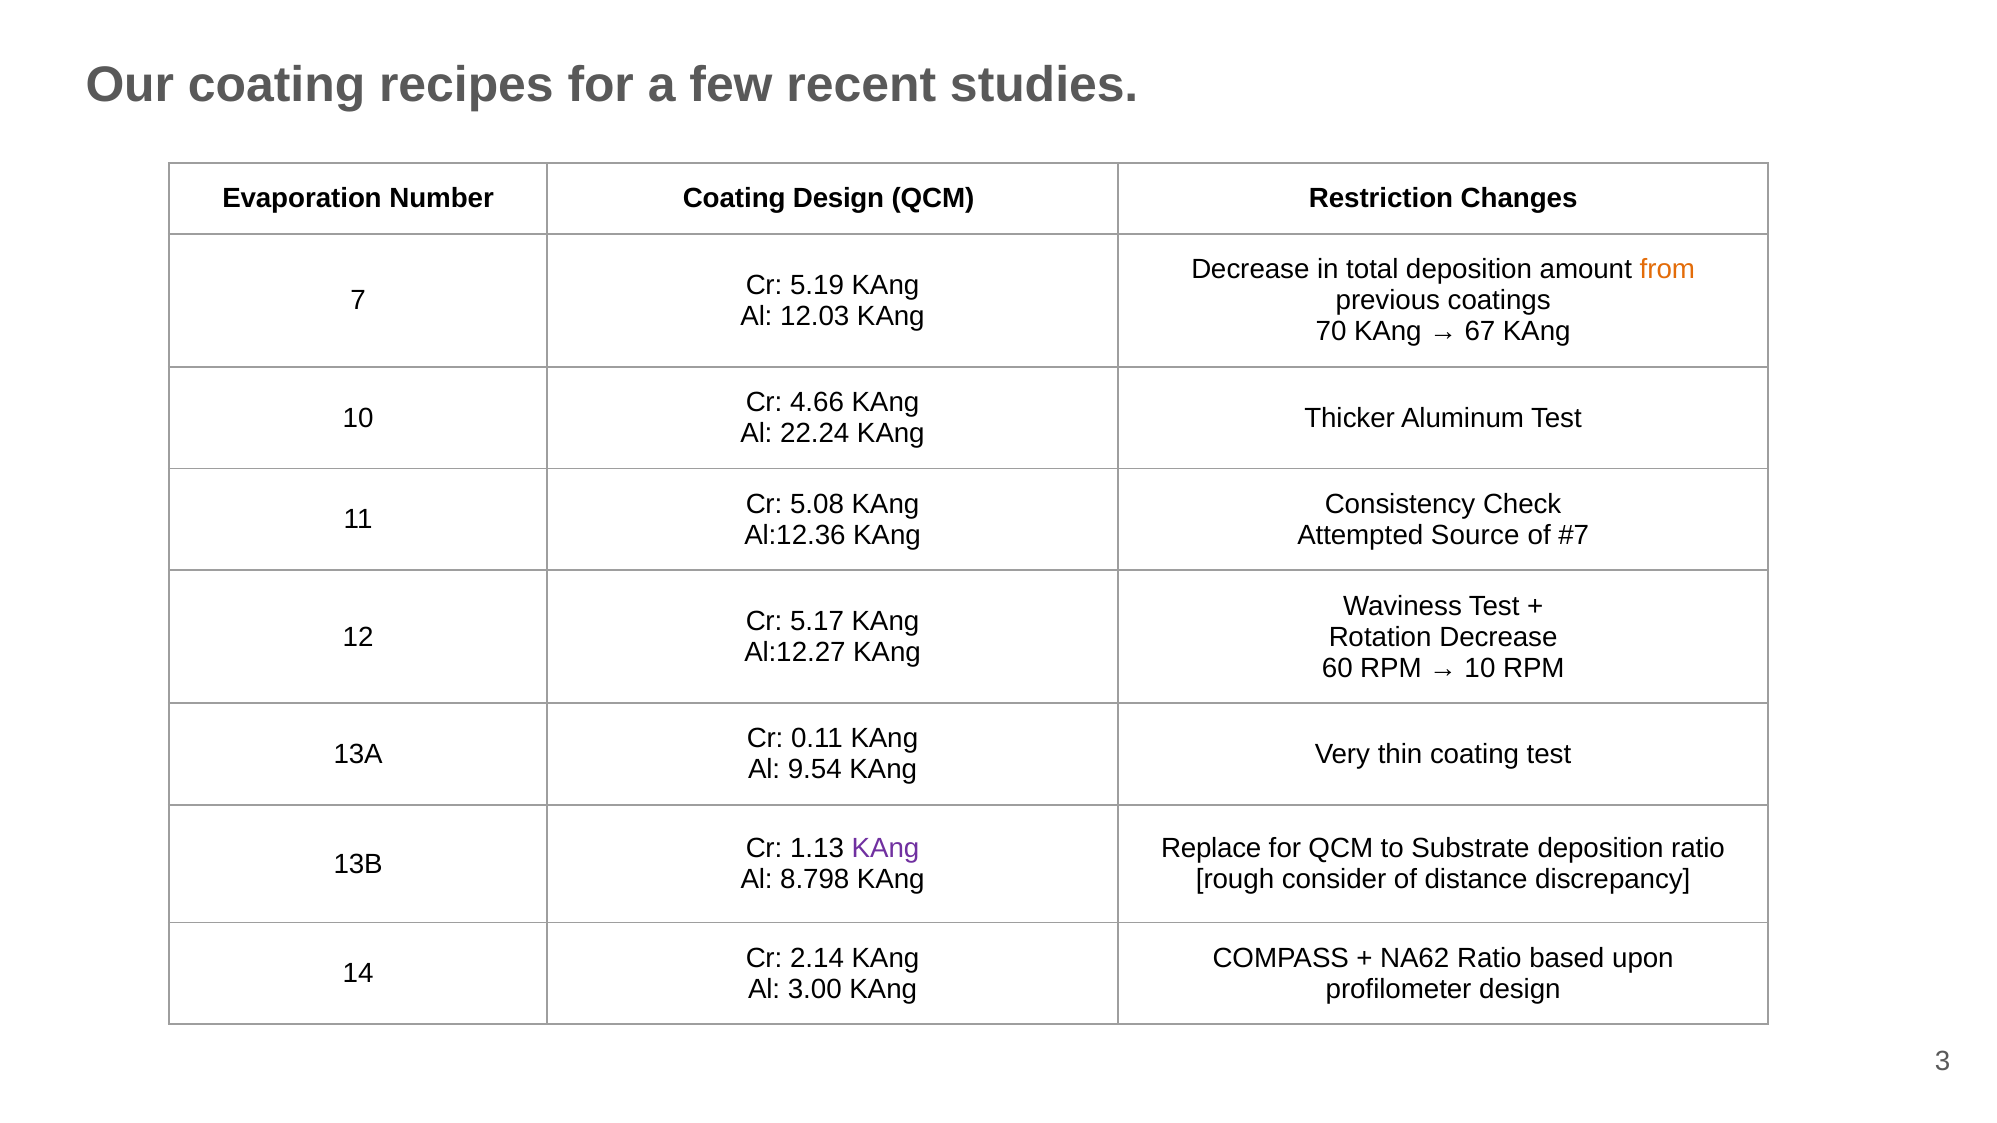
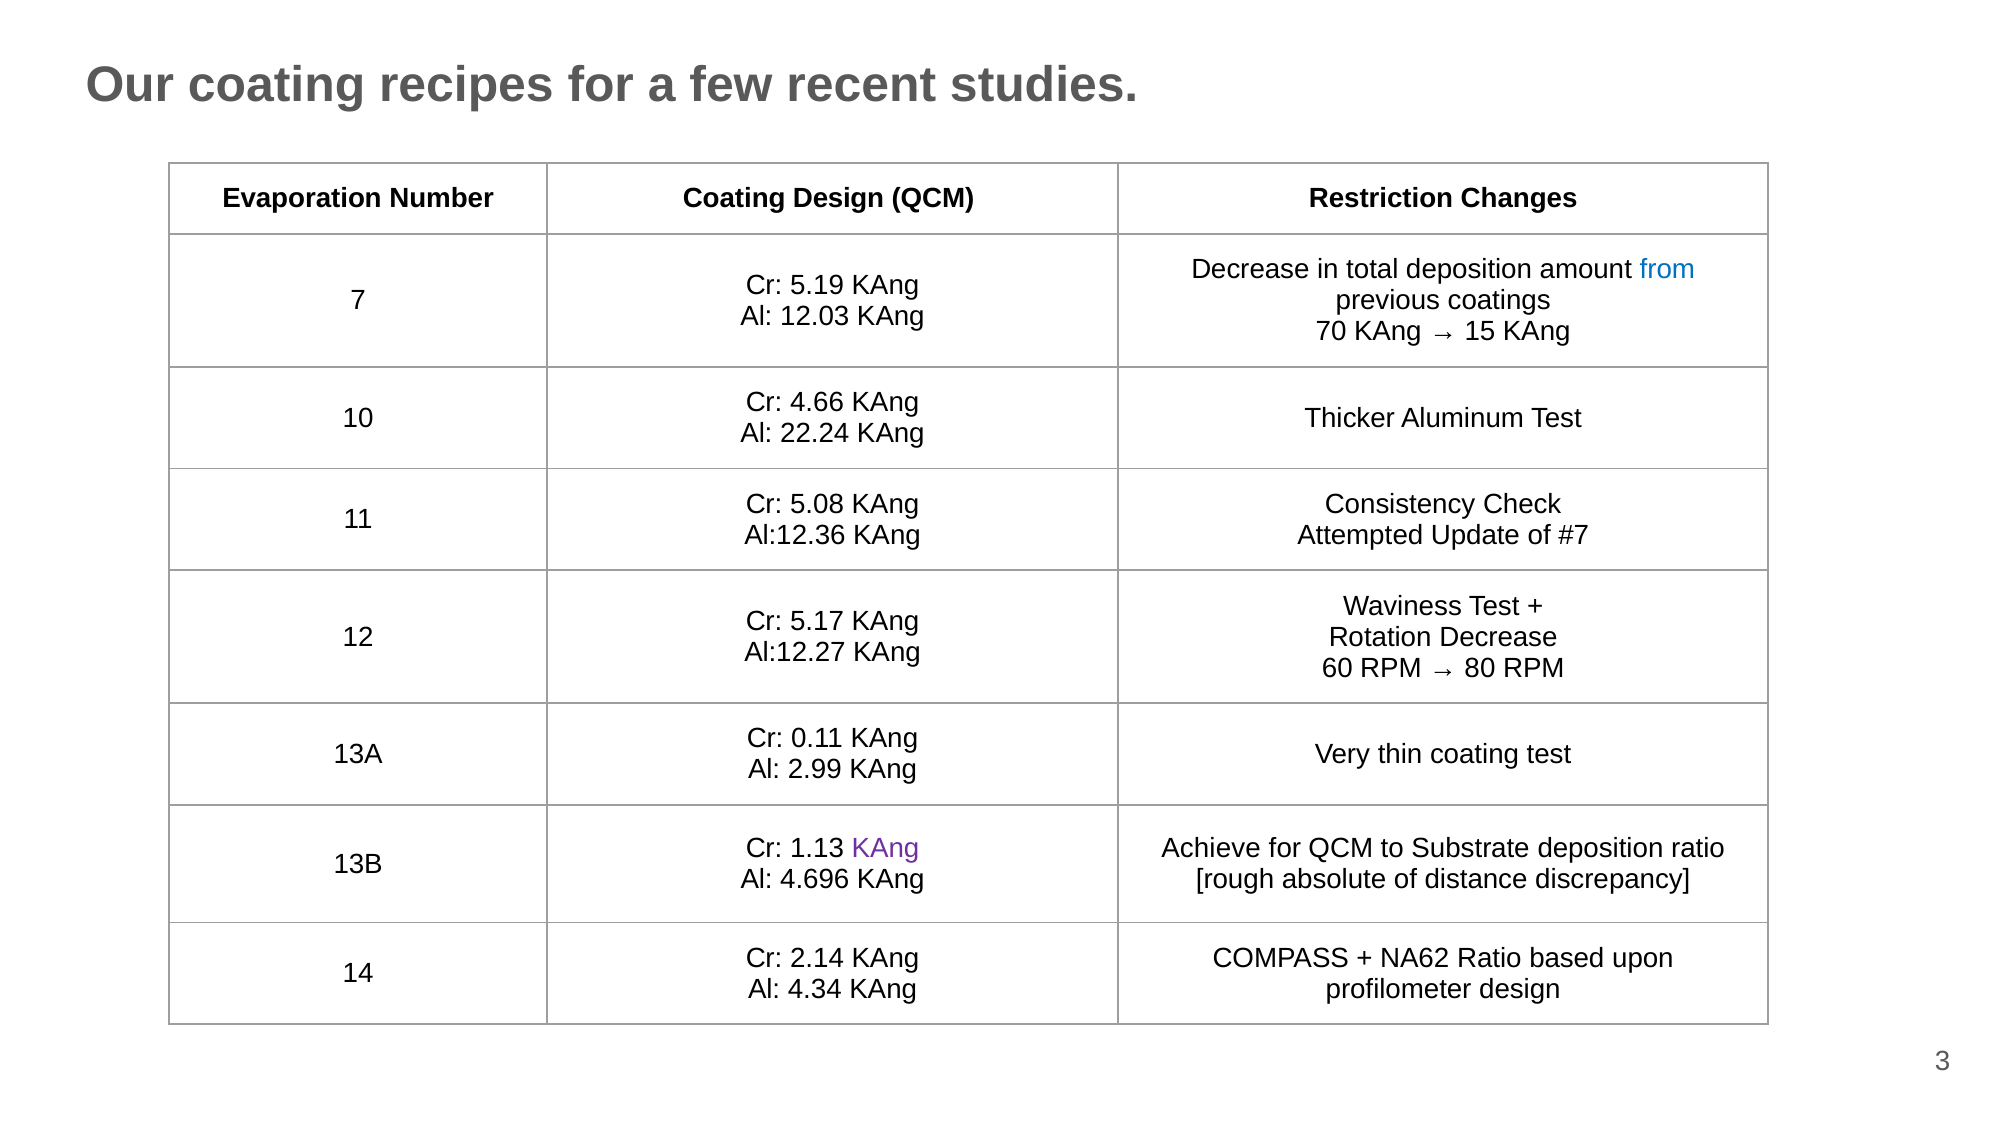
from colour: orange -> blue (1667, 270)
67: 67 -> 15 (1480, 332)
Source: Source -> Update (1475, 535)
10: 10 -> 80 (1480, 668)
9.54: 9.54 -> 2.99 (815, 770)
Replace: Replace -> Achieve (1211, 849)
8.798: 8.798 -> 4.696 (815, 880)
consider: consider -> absolute (1334, 880)
3.00: 3.00 -> 4.34 (815, 989)
